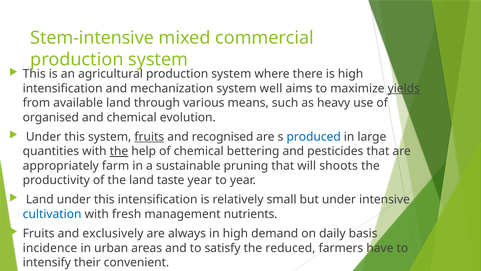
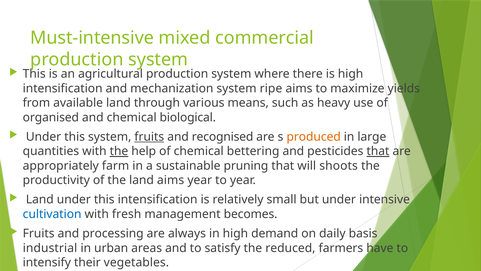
Stem-intensive: Stem-intensive -> Must-intensive (92, 38)
well: well -> ripe (271, 88)
yields underline: present -> none (404, 88)
evolution: evolution -> biological (188, 117)
produced colour: blue -> orange (314, 137)
that underline: none -> present (378, 151)
land taste: taste -> aims (171, 180)
nutrients: nutrients -> becomes (251, 214)
exclusively: exclusively -> processing (113, 233)
incidence: incidence -> industrial (50, 248)
convenient: convenient -> vegetables (136, 262)
